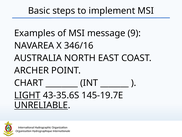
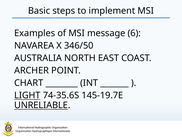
9: 9 -> 6 (134, 33)
346/16: 346/16 -> 346/50 (79, 46)
43-35.6S: 43-35.6S -> 74-35.6S (61, 95)
